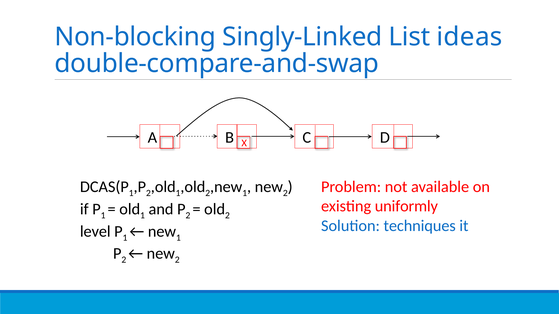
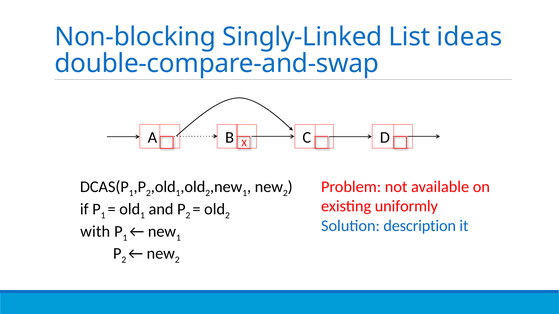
techniques: techniques -> description (420, 226)
level: level -> with (95, 232)
